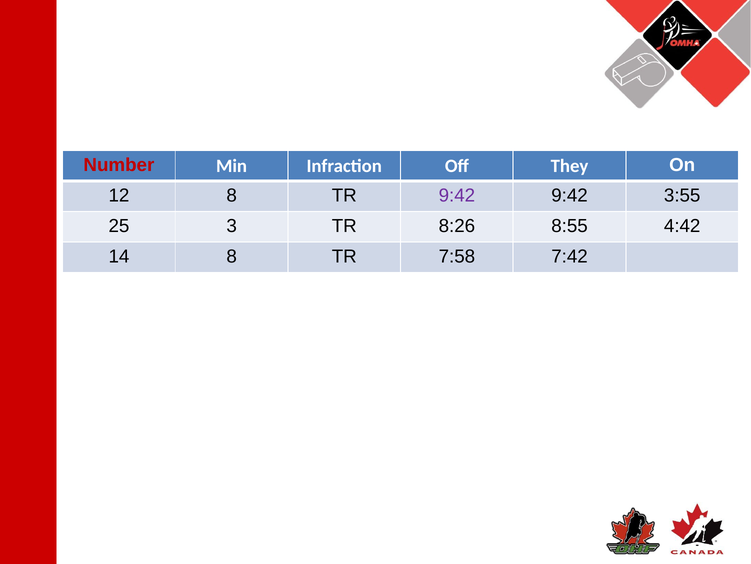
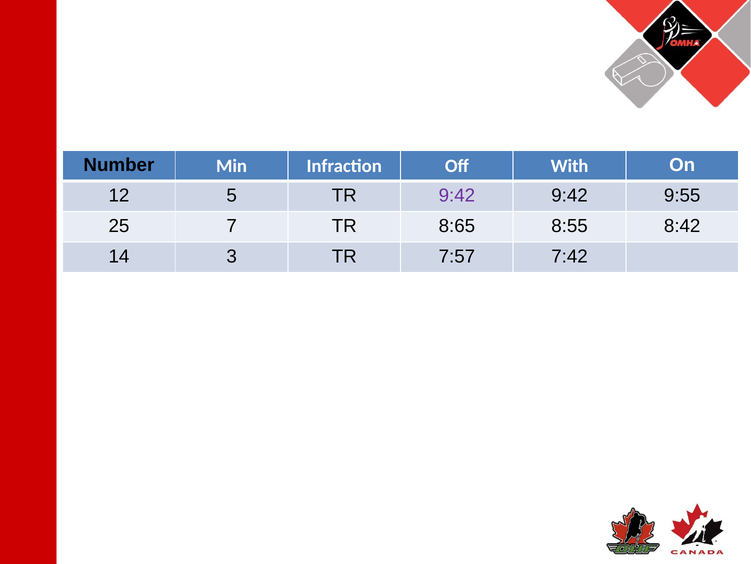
Number colour: red -> black (119, 165)
They: They -> With (570, 166)
12 8: 8 -> 5 (232, 195)
3:55: 3:55 -> 9:55 (682, 195)
3: 3 -> 7 (232, 226)
8:26: 8:26 -> 8:65 (457, 226)
4:42: 4:42 -> 8:42 (682, 226)
14 8: 8 -> 3 (232, 256)
7:58: 7:58 -> 7:57 (457, 256)
